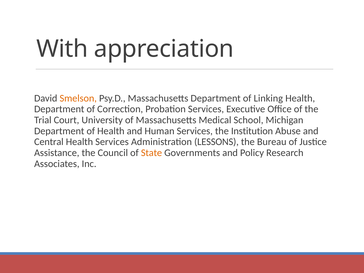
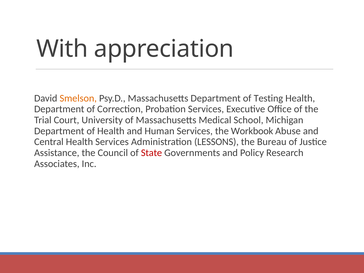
Linking: Linking -> Testing (268, 98)
Institution: Institution -> Workbook (252, 131)
State colour: orange -> red (151, 153)
